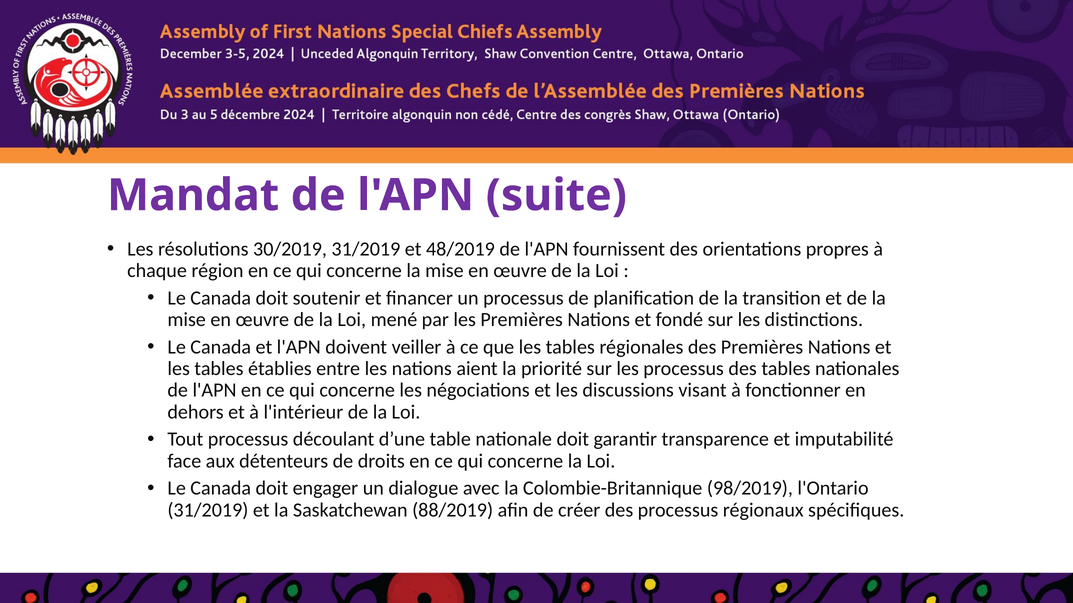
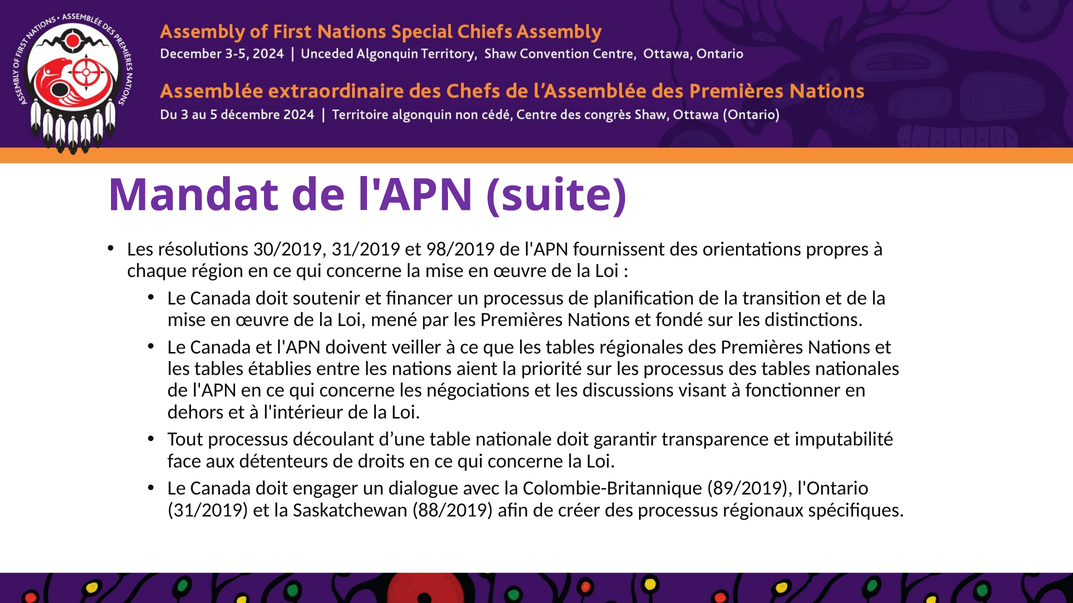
48/2019: 48/2019 -> 98/2019 (460, 249)
98/2019: 98/2019 -> 89/2019 (750, 489)
